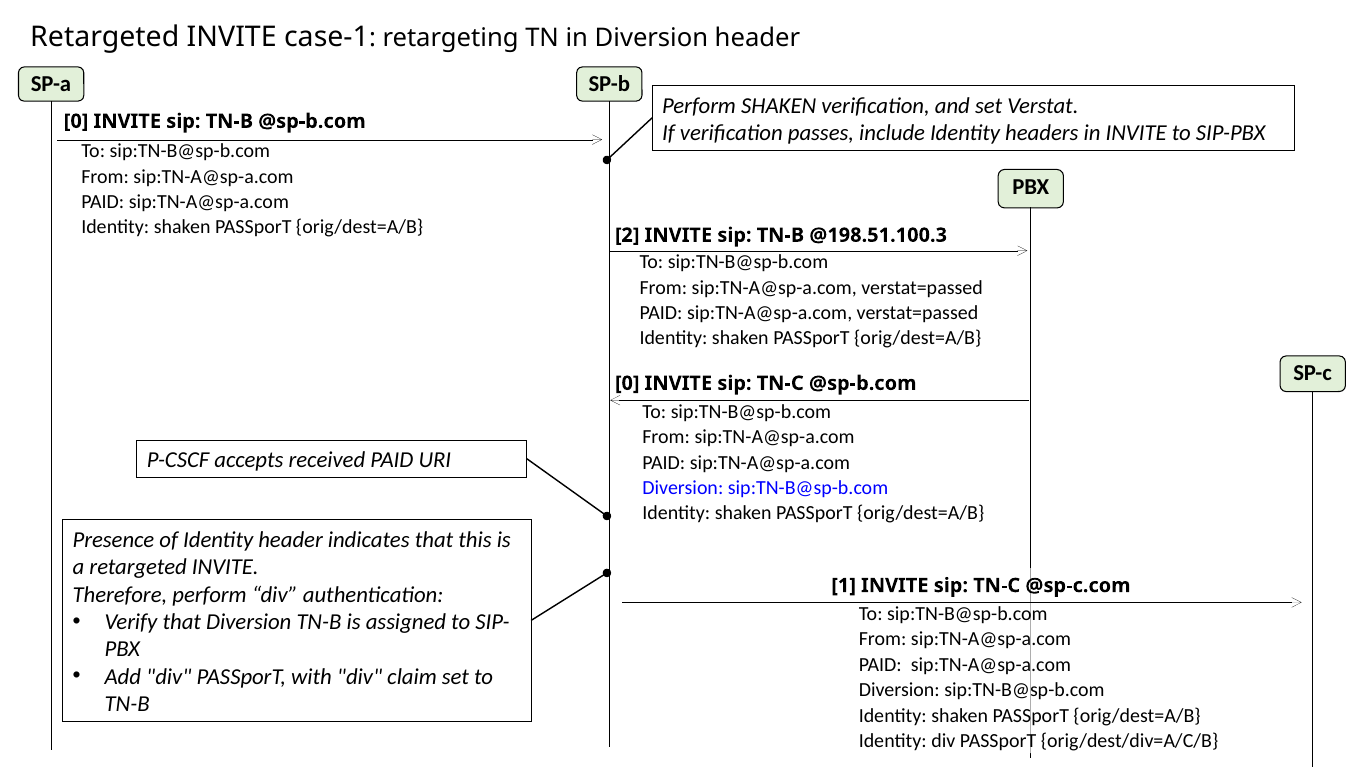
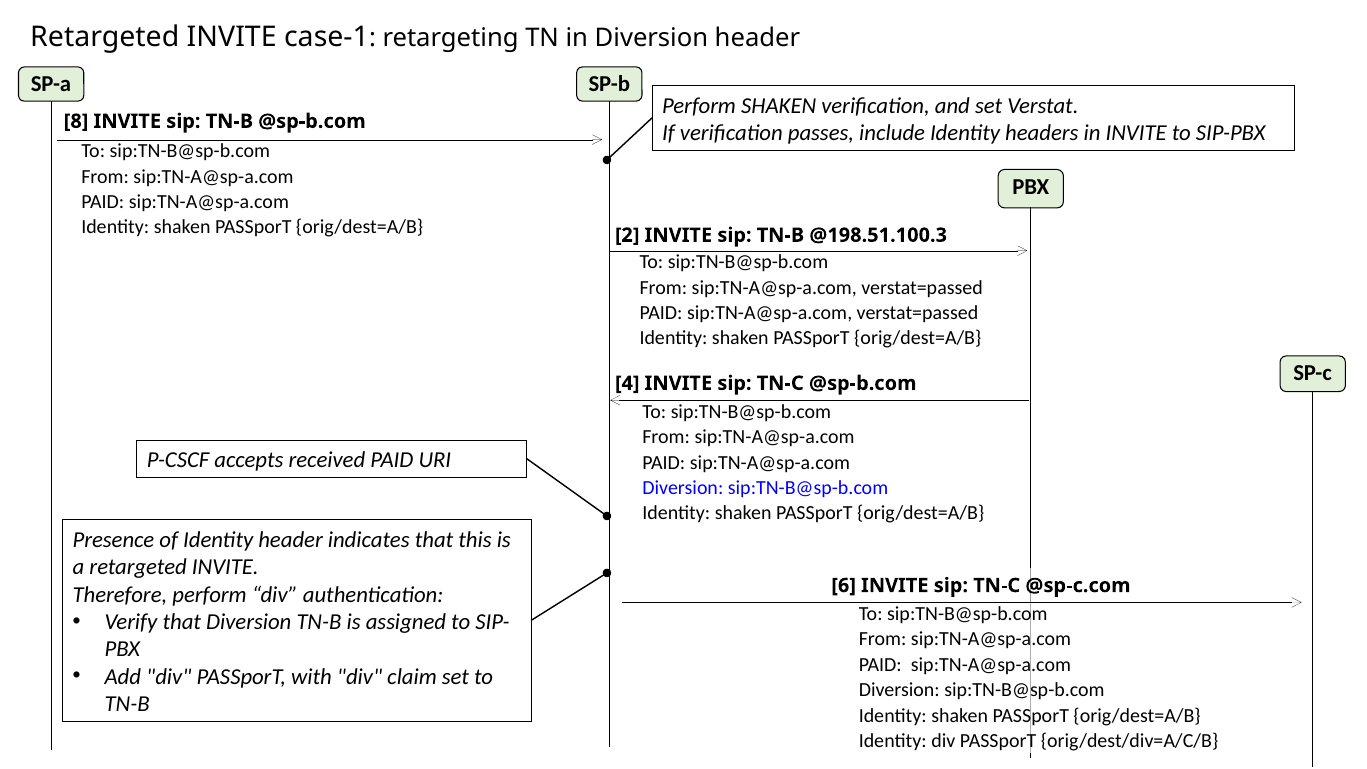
0: 0 -> 8 (76, 121)
0: 0 -> 4 (627, 383)
1: 1 -> 6 (844, 585)
